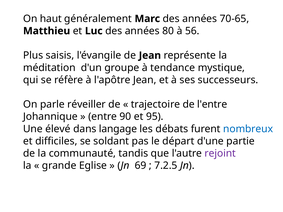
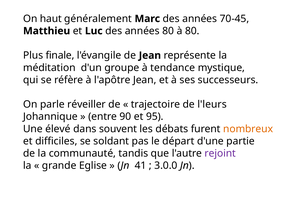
70-65: 70-65 -> 70-45 (234, 19)
à 56: 56 -> 80 (192, 31)
saisis: saisis -> finale (60, 55)
l'entre: l'entre -> l'leurs (212, 105)
langage: langage -> souvent (118, 129)
nombreux colour: blue -> orange (248, 129)
69: 69 -> 41 (140, 166)
7.2.5: 7.2.5 -> 3.0.0 (166, 166)
